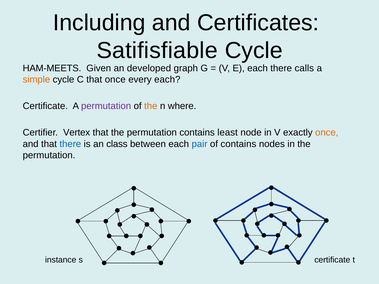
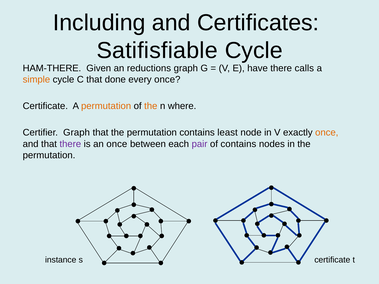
HAM-MEETS: HAM-MEETS -> HAM-THERE (52, 68)
developed: developed -> reductions (149, 68)
E each: each -> have (258, 68)
that once: once -> done (115, 80)
every each: each -> once (167, 80)
permutation colour: purple -> orange (106, 106)
Certifier Vertex: Vertex -> Graph (77, 133)
there colour: blue -> purple (70, 144)
an class: class -> once (117, 144)
pair colour: blue -> purple (200, 144)
